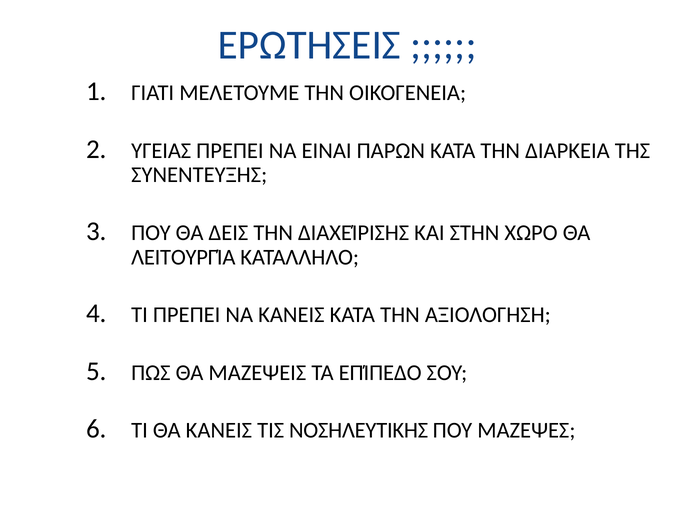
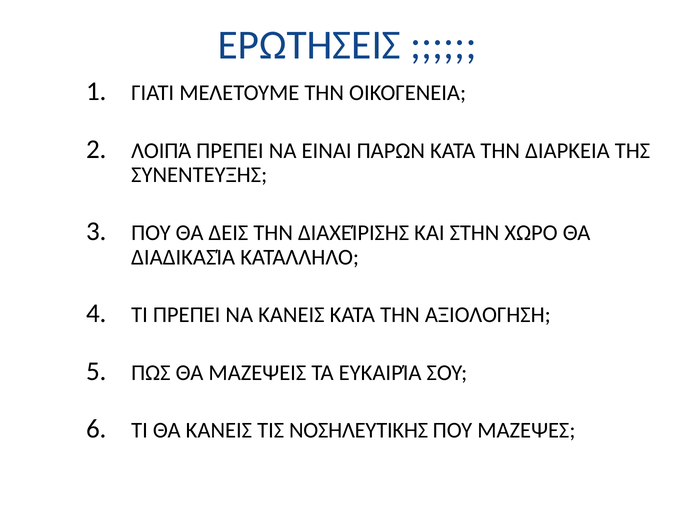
ΥΓΕΙΑΣ: ΥΓΕΙΑΣ -> ΛΟΙΠΆ (161, 151)
ΛΕΙΤΟΥΡΓΊΑ: ΛΕΙΤΟΥΡΓΊΑ -> ΔΙΑΔΙΚΑΣΊΑ (183, 257)
ΕΠΊΠΕΔΟ: ΕΠΊΠΕΔΟ -> ΕΥΚΑΙΡΊΑ (380, 372)
